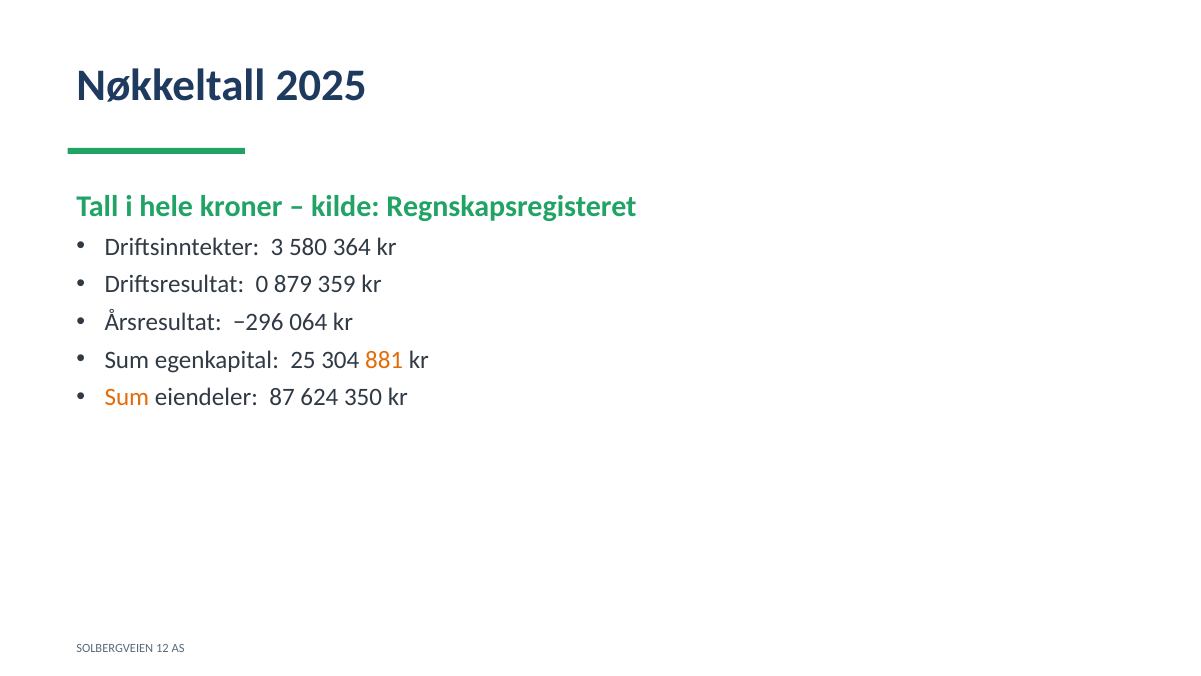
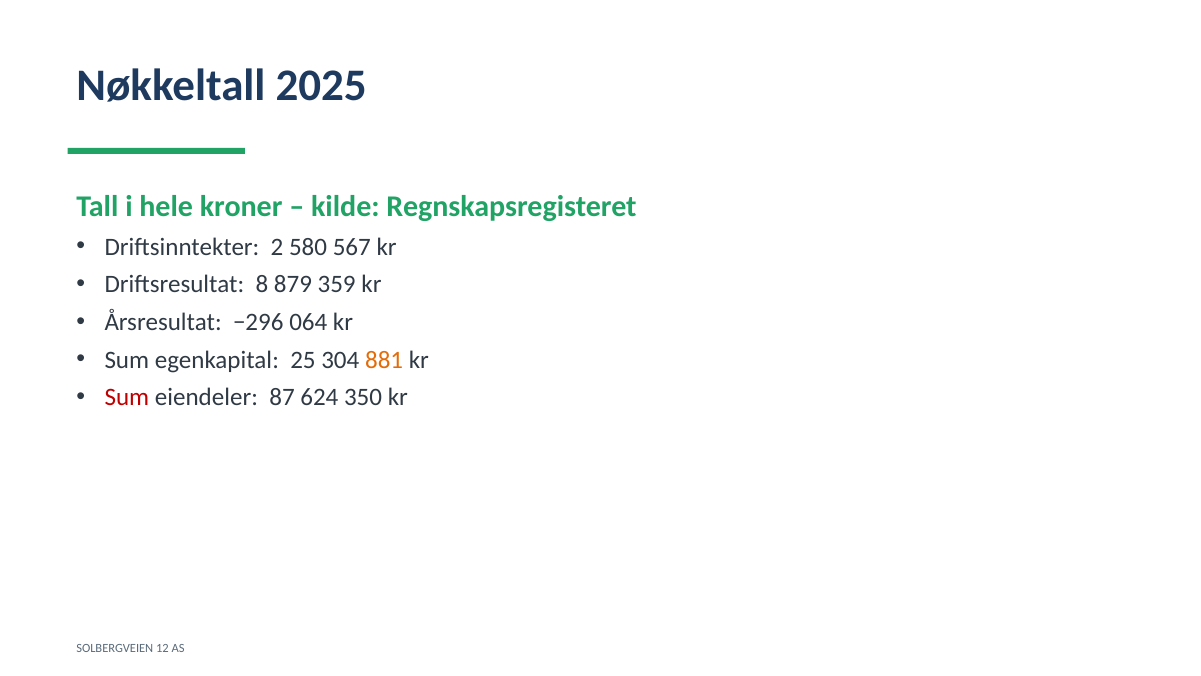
3: 3 -> 2 (277, 247)
364: 364 -> 567 (352, 247)
0: 0 -> 8 (262, 285)
Sum colour: orange -> red (127, 397)
